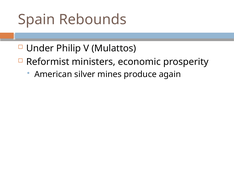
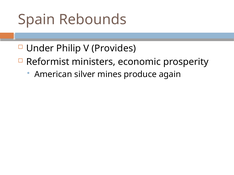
Mulattos: Mulattos -> Provides (114, 48)
